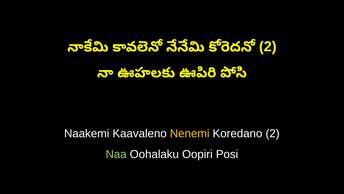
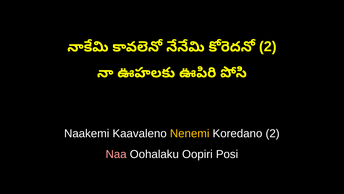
Naa colour: light green -> pink (116, 154)
